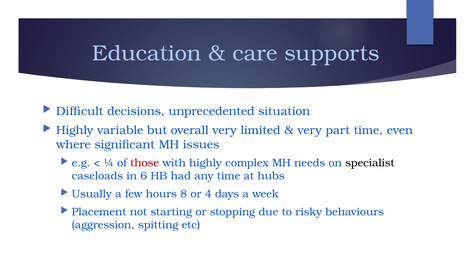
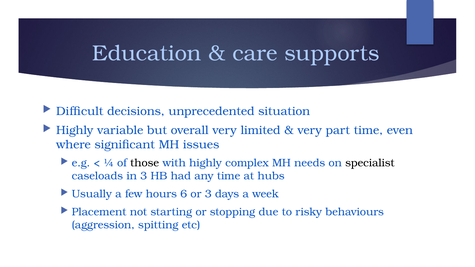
those colour: red -> black (145, 163)
in 6: 6 -> 3 (144, 176)
8: 8 -> 6 (184, 194)
or 4: 4 -> 3 (208, 194)
